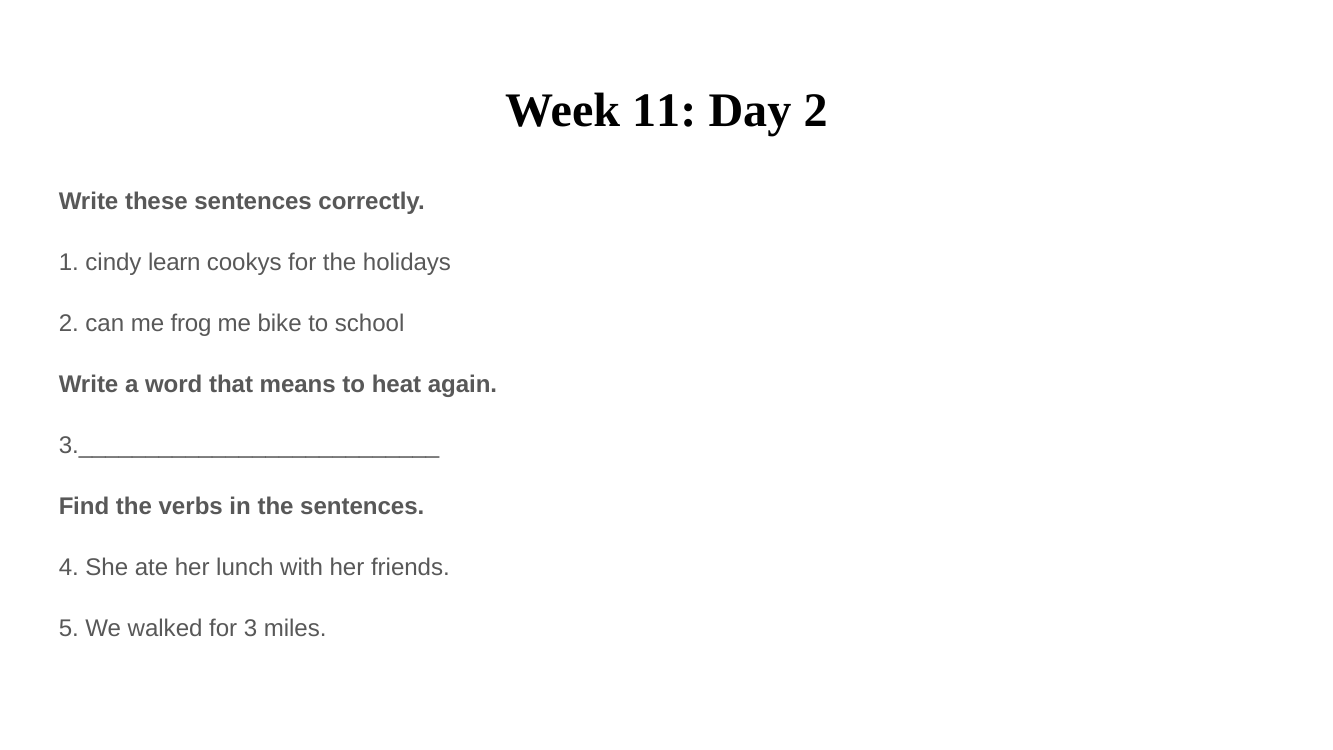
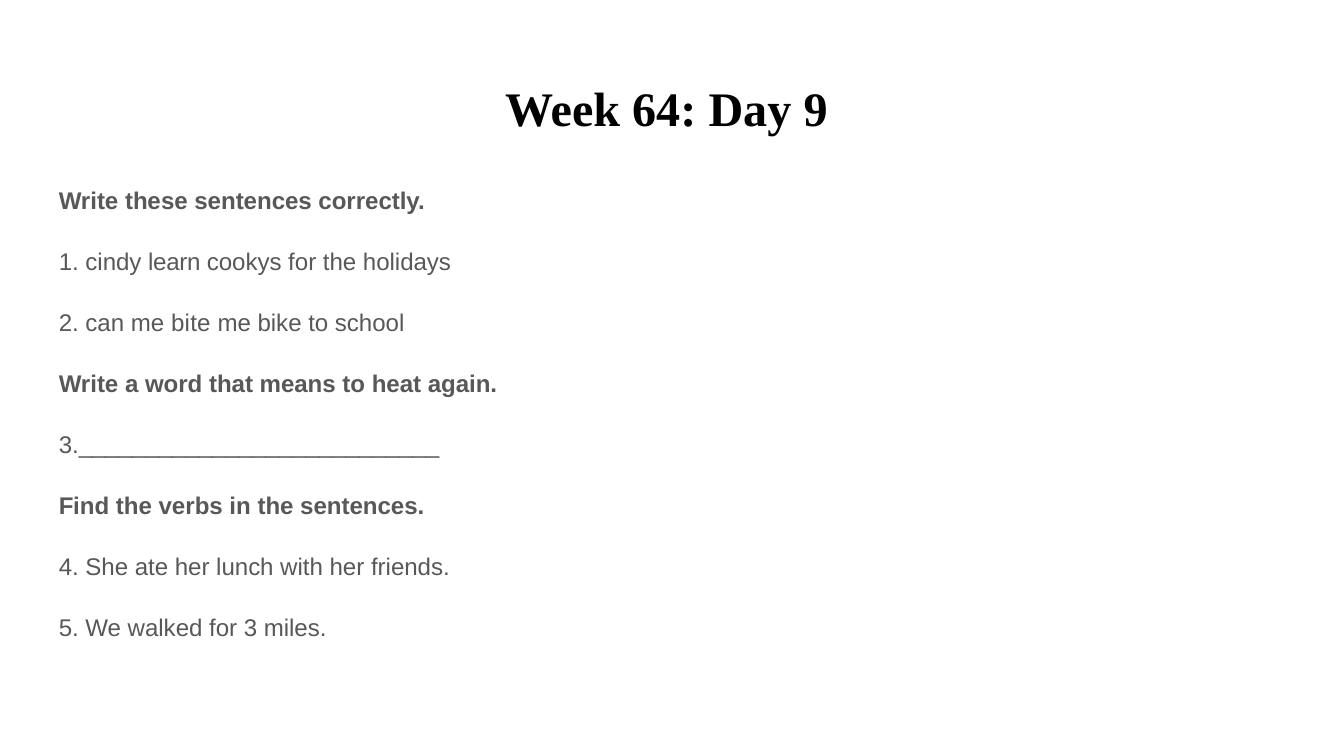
11: 11 -> 64 (664, 110)
Day 2: 2 -> 9 (816, 110)
frog: frog -> bite (191, 324)
